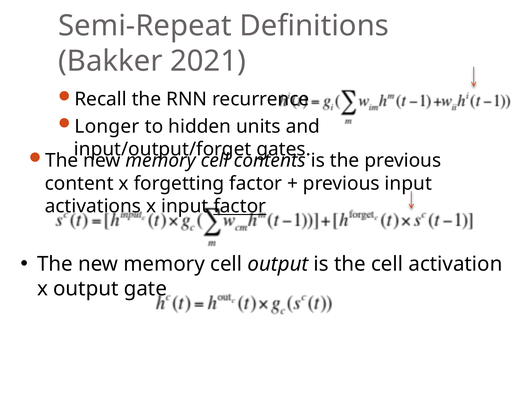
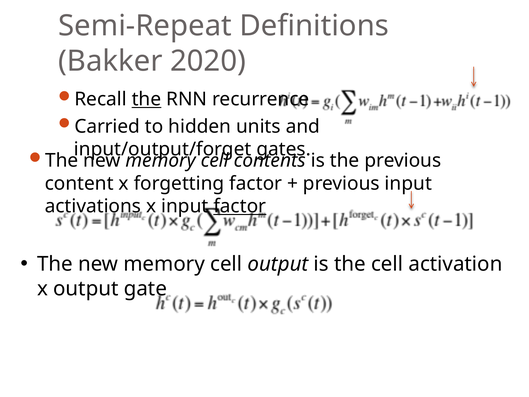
2021: 2021 -> 2020 (208, 61)
the underline: none -> present (146, 99)
Longer: Longer -> Carried (107, 126)
